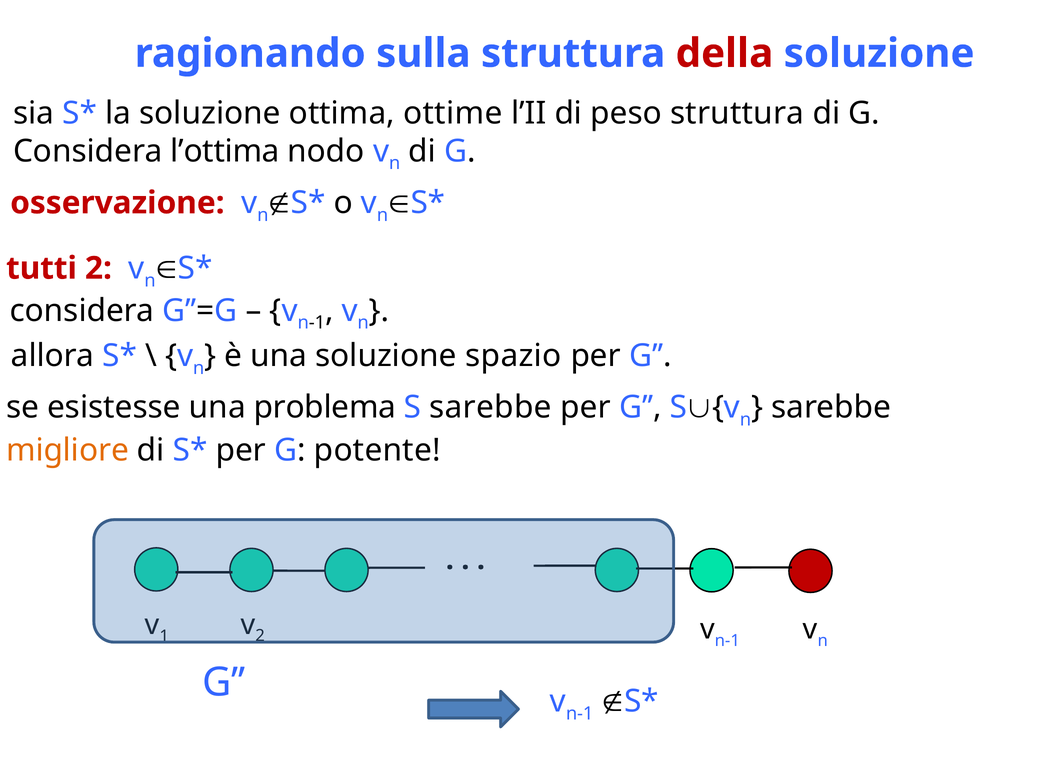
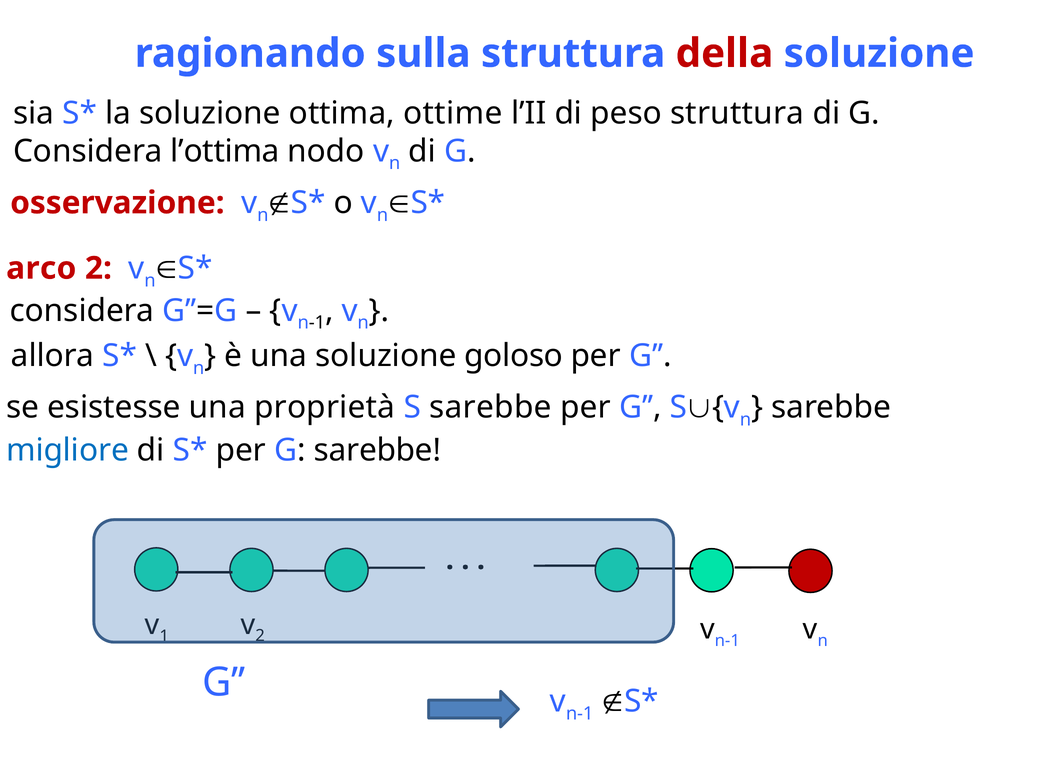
tutti: tutti -> arco (41, 268)
spazio: spazio -> goloso (514, 356)
problema: problema -> proprietà (325, 407)
migliore colour: orange -> blue (67, 450)
G potente: potente -> sarebbe (377, 450)
